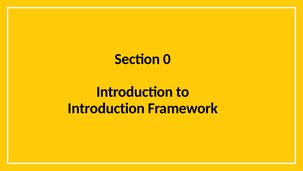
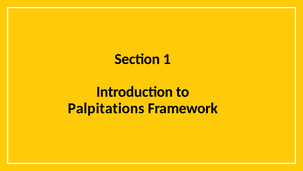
0: 0 -> 1 (167, 59)
Introduction: Introduction -> Palpitations (106, 108)
